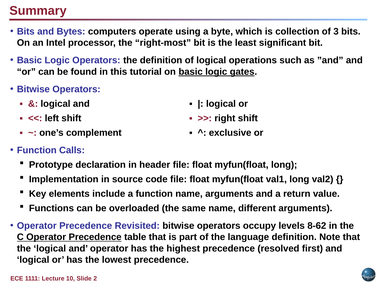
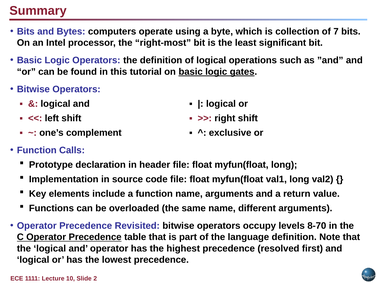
3: 3 -> 7 (336, 31)
8-62: 8-62 -> 8-70 (317, 226)
